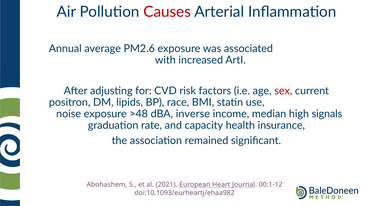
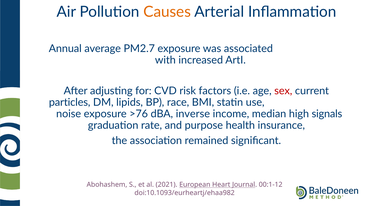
Causes colour: red -> orange (167, 12)
PM2.6: PM2.6 -> PM2.7 (139, 49)
positron: positron -> particles (70, 102)
>48: >48 -> >76 (139, 114)
capacity: capacity -> purpose (204, 126)
